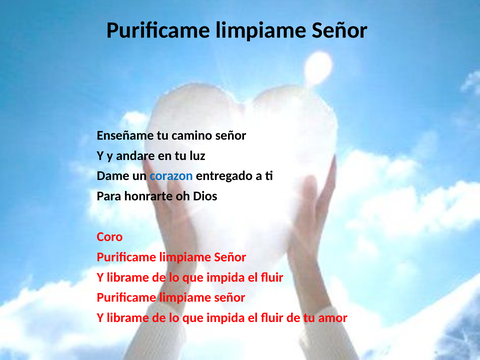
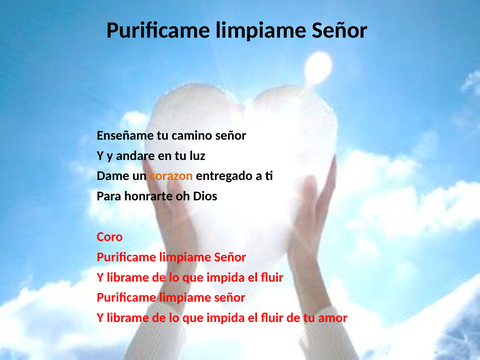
corazon colour: blue -> orange (171, 176)
